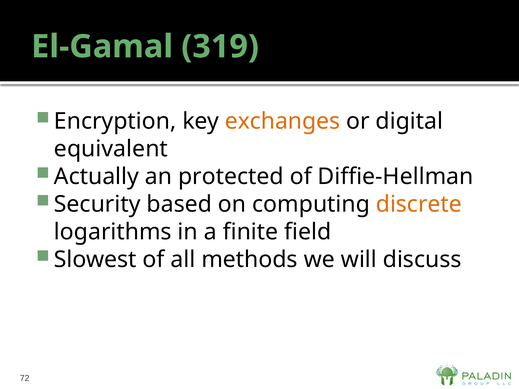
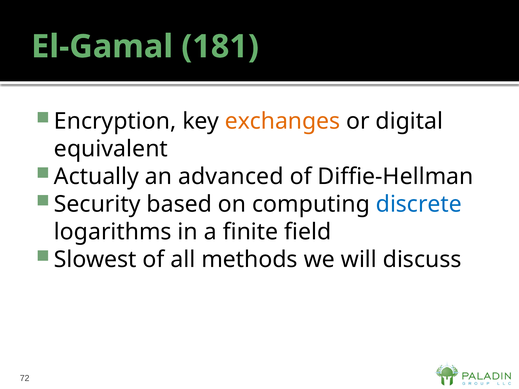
319: 319 -> 181 (220, 47)
protected: protected -> advanced (231, 177)
discrete colour: orange -> blue (419, 204)
